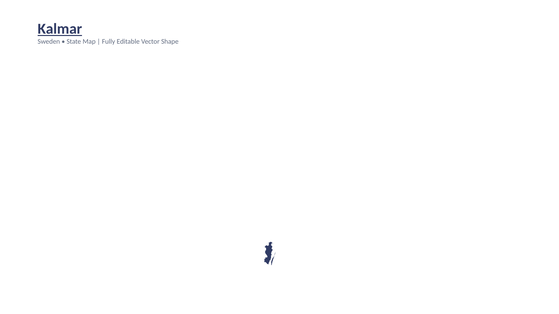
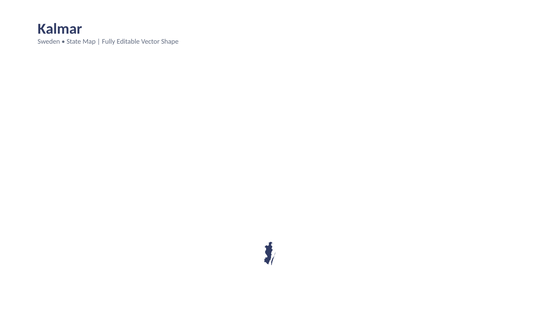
Kalmar underline: present -> none (60, 29)
